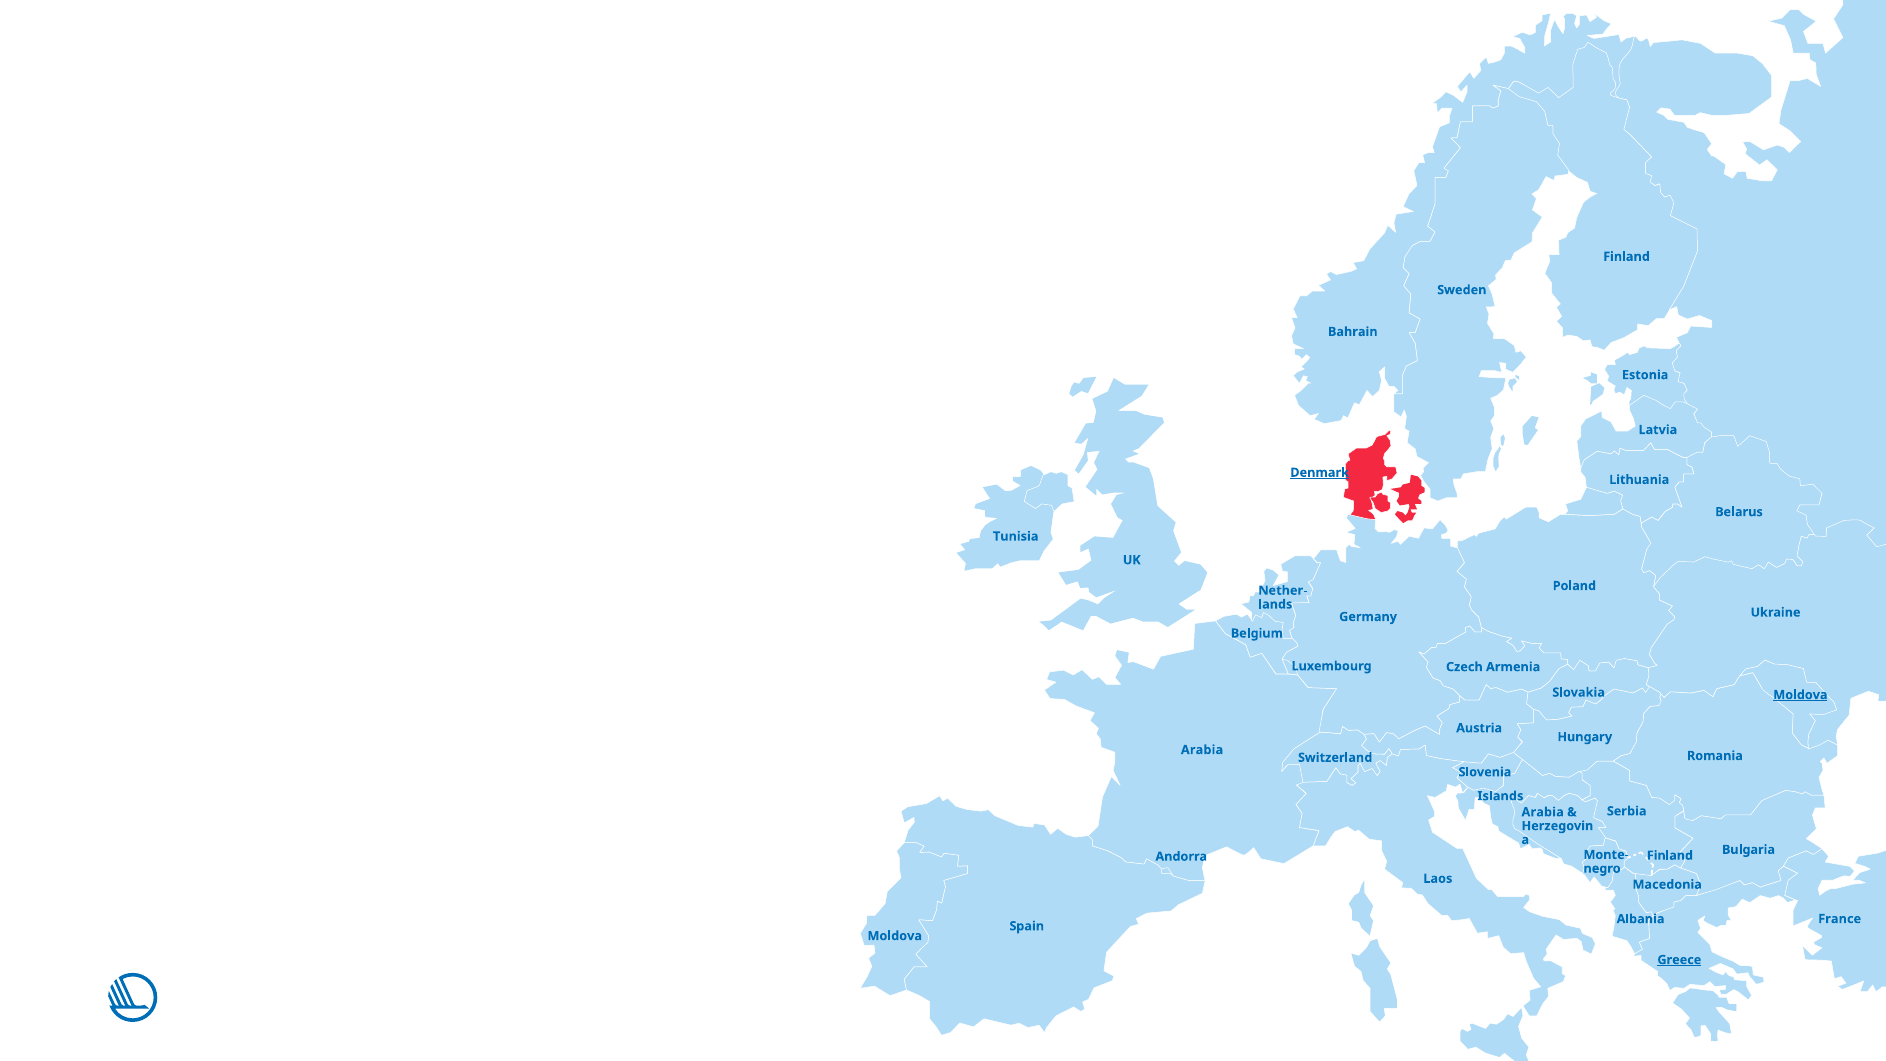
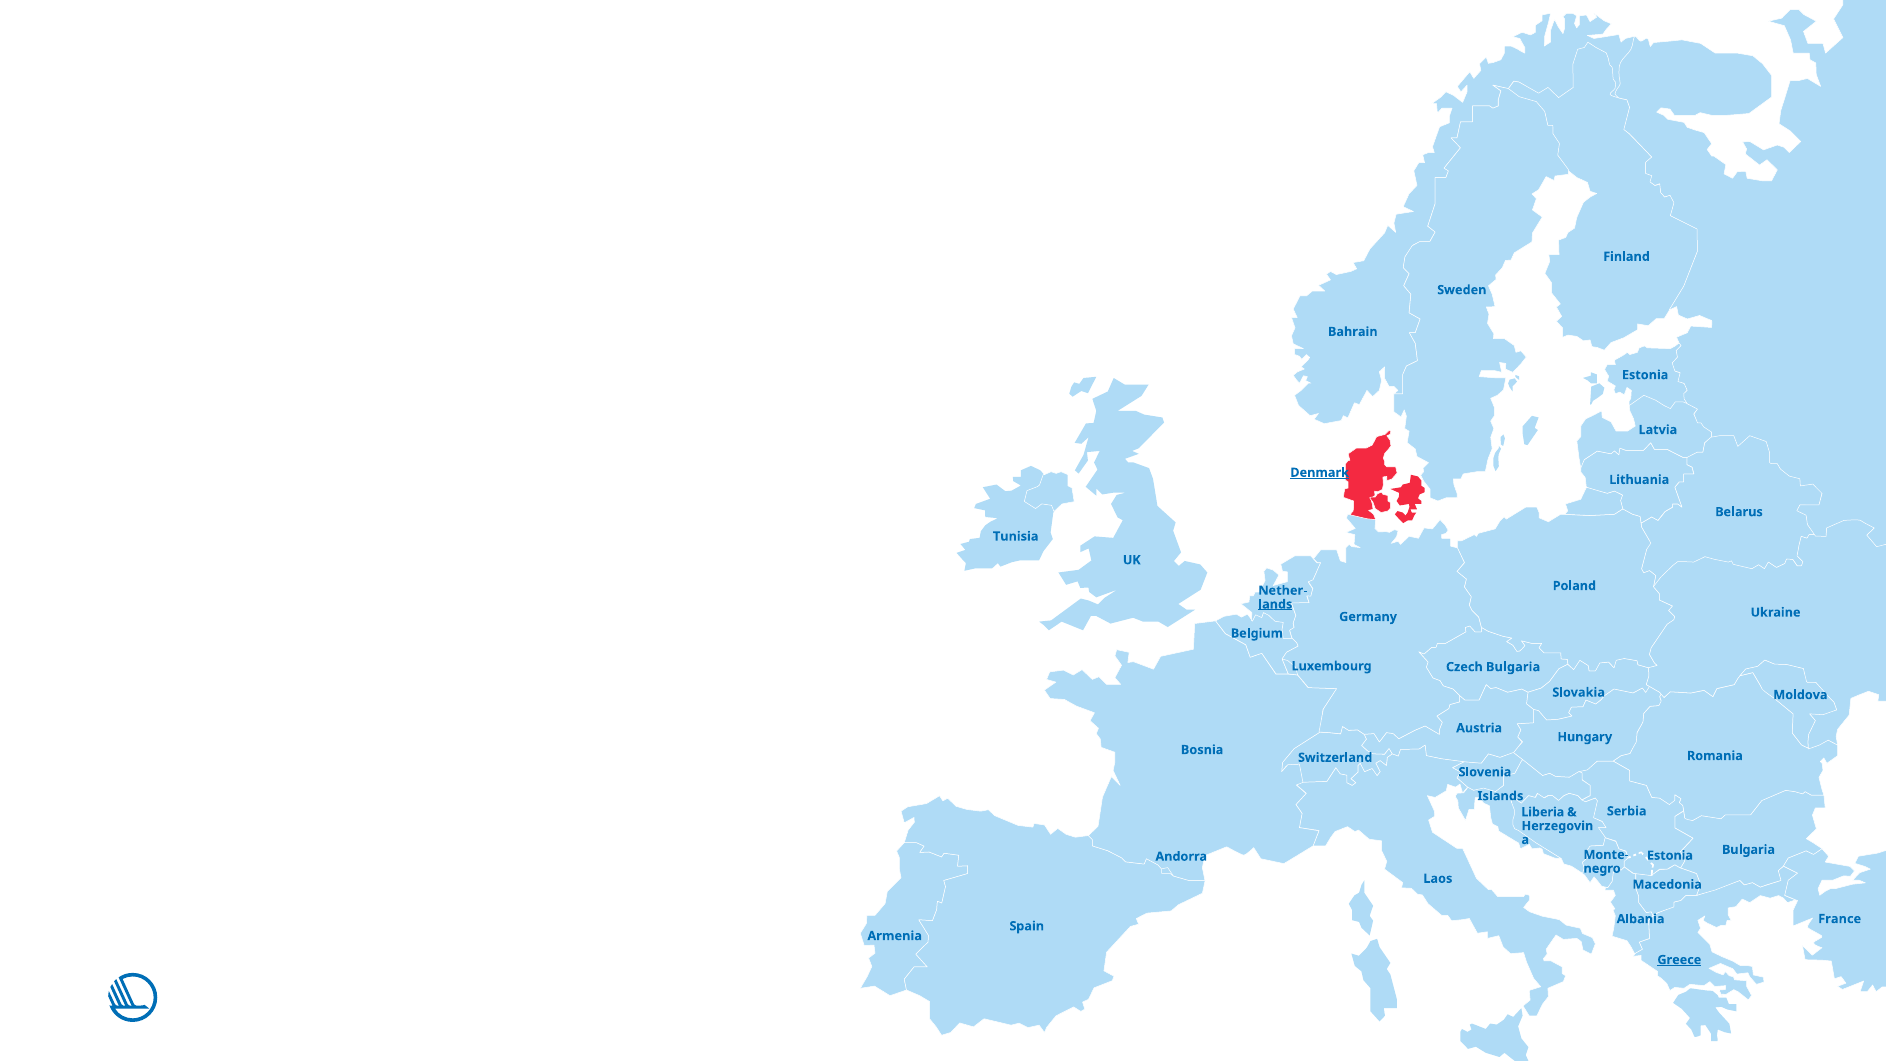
lands underline: none -> present (1275, 604)
Czech Armenia: Armenia -> Bulgaria (1513, 667)
Moldova underline: present -> none (1800, 695)
Arabia: Arabia -> Bosnia (1202, 750)
Arabia: Arabia -> Liberia (1543, 812)
Finland: Finland -> Estonia (1670, 855)
Moldova: Moldova -> Armenia (895, 936)
